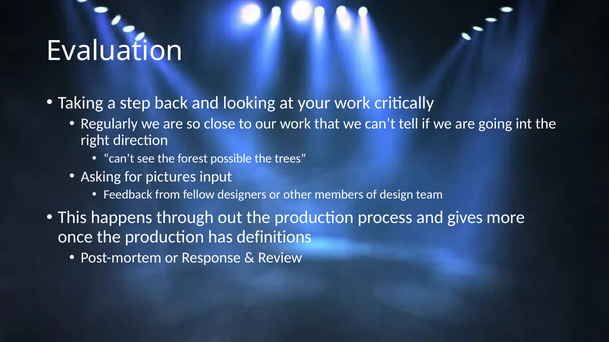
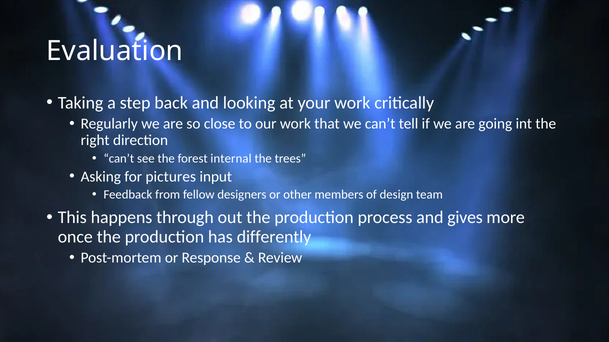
possible: possible -> internal (231, 159)
definitions: definitions -> differently (274, 237)
